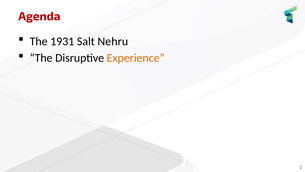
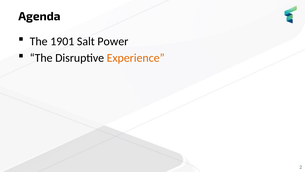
Agenda colour: red -> black (39, 16)
1931: 1931 -> 1901 (62, 41)
Nehru: Nehru -> Power (113, 41)
